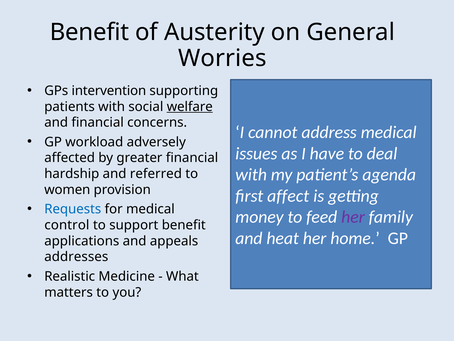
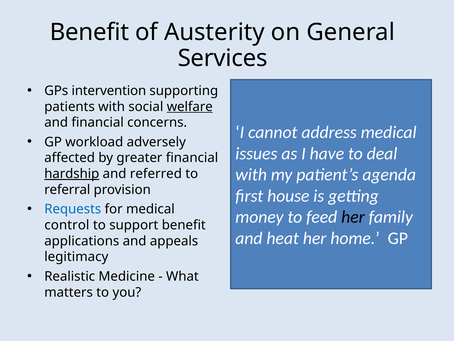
Worries: Worries -> Services (223, 58)
hardship underline: none -> present (72, 174)
women: women -> referral (67, 189)
affect: affect -> house (288, 196)
her colour: purple -> black (353, 217)
addresses: addresses -> legitimacy (76, 257)
